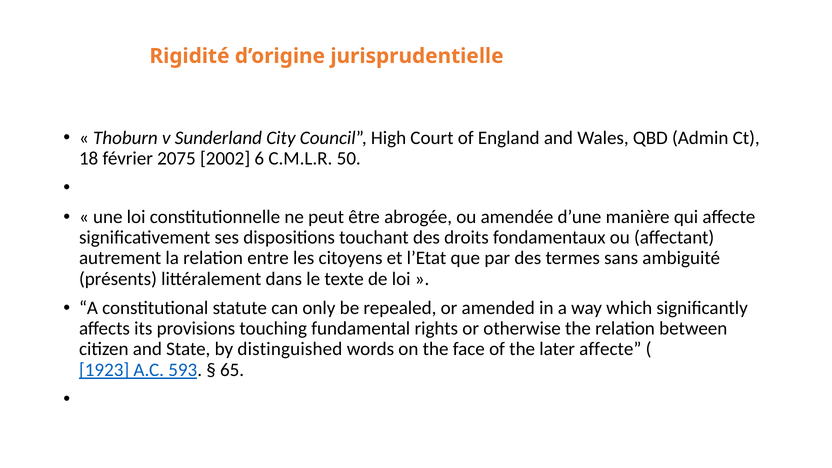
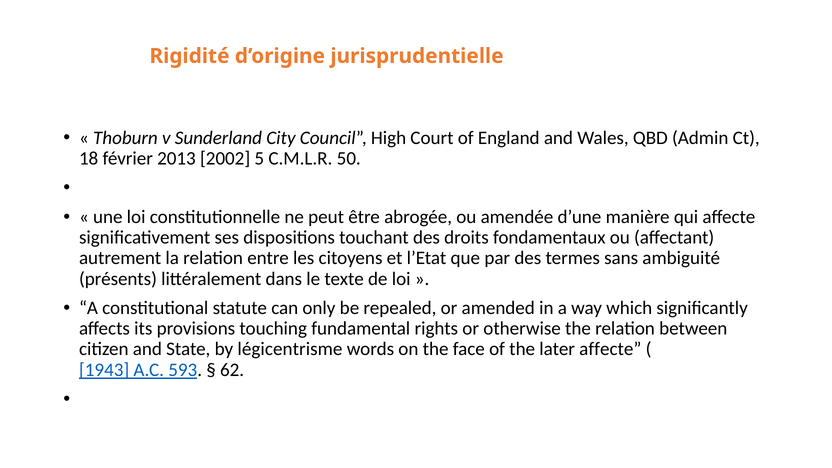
2075: 2075 -> 2013 (176, 158)
6: 6 -> 5 (259, 158)
distinguished: distinguished -> légicentrisme (290, 349)
1923: 1923 -> 1943 (104, 370)
65: 65 -> 62 (232, 370)
